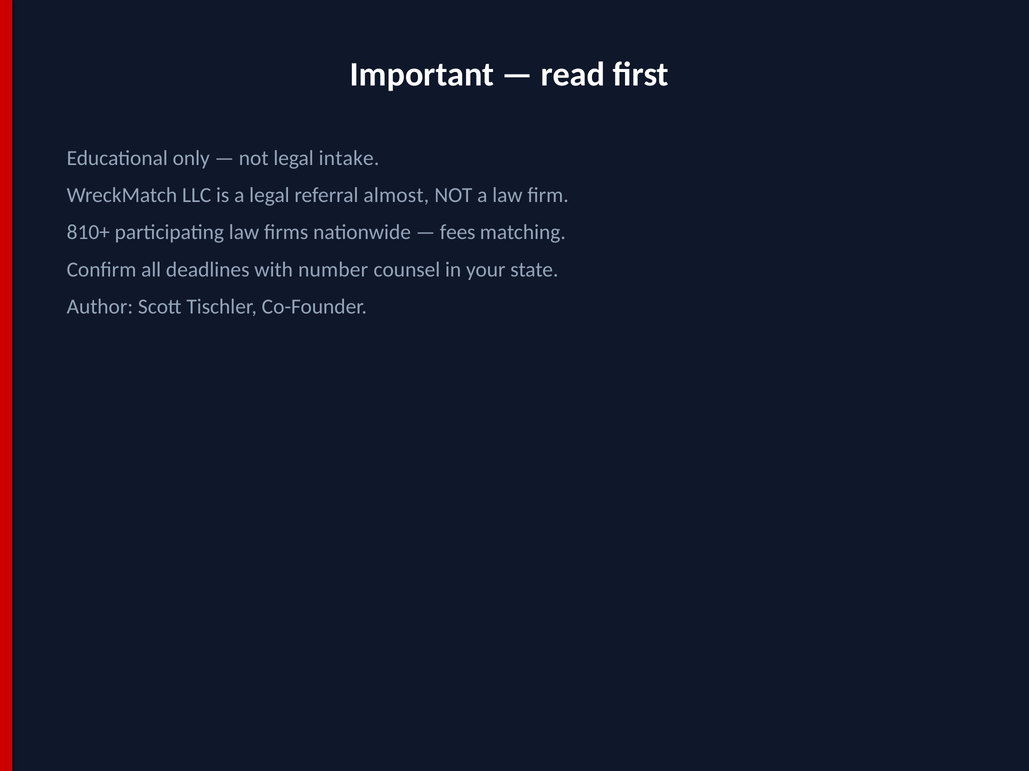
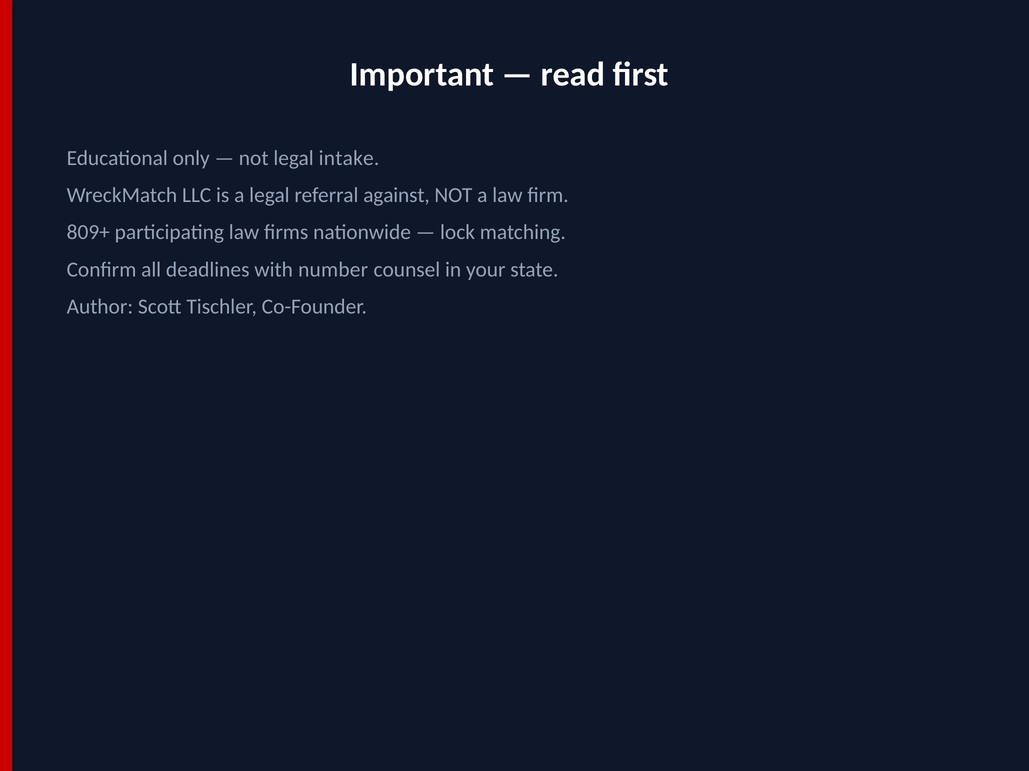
almost: almost -> against (397, 195)
810+: 810+ -> 809+ (88, 233)
fees: fees -> lock (458, 233)
